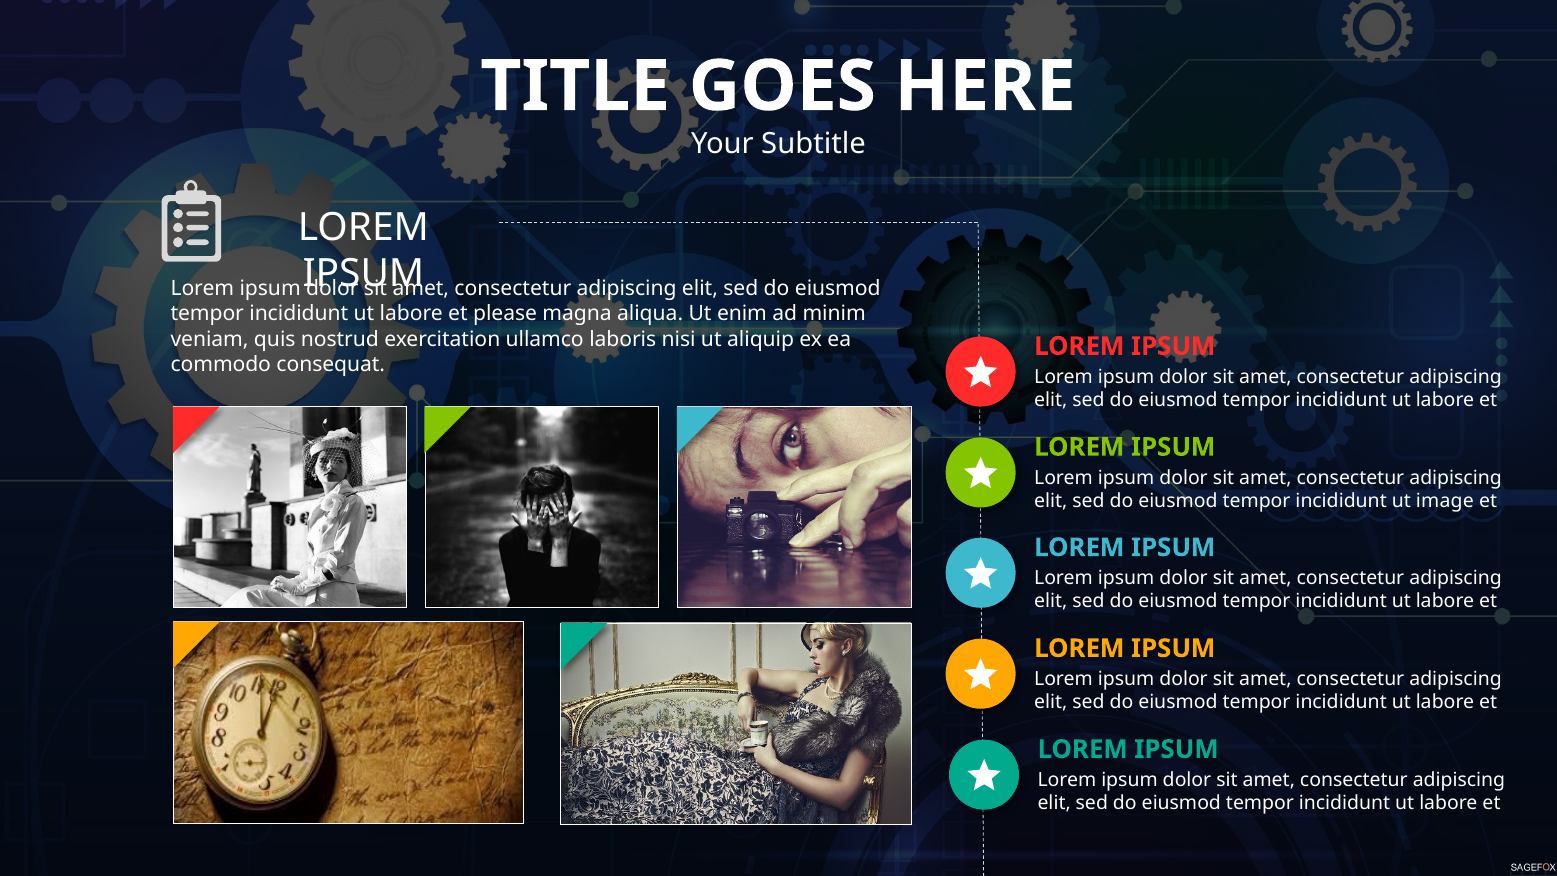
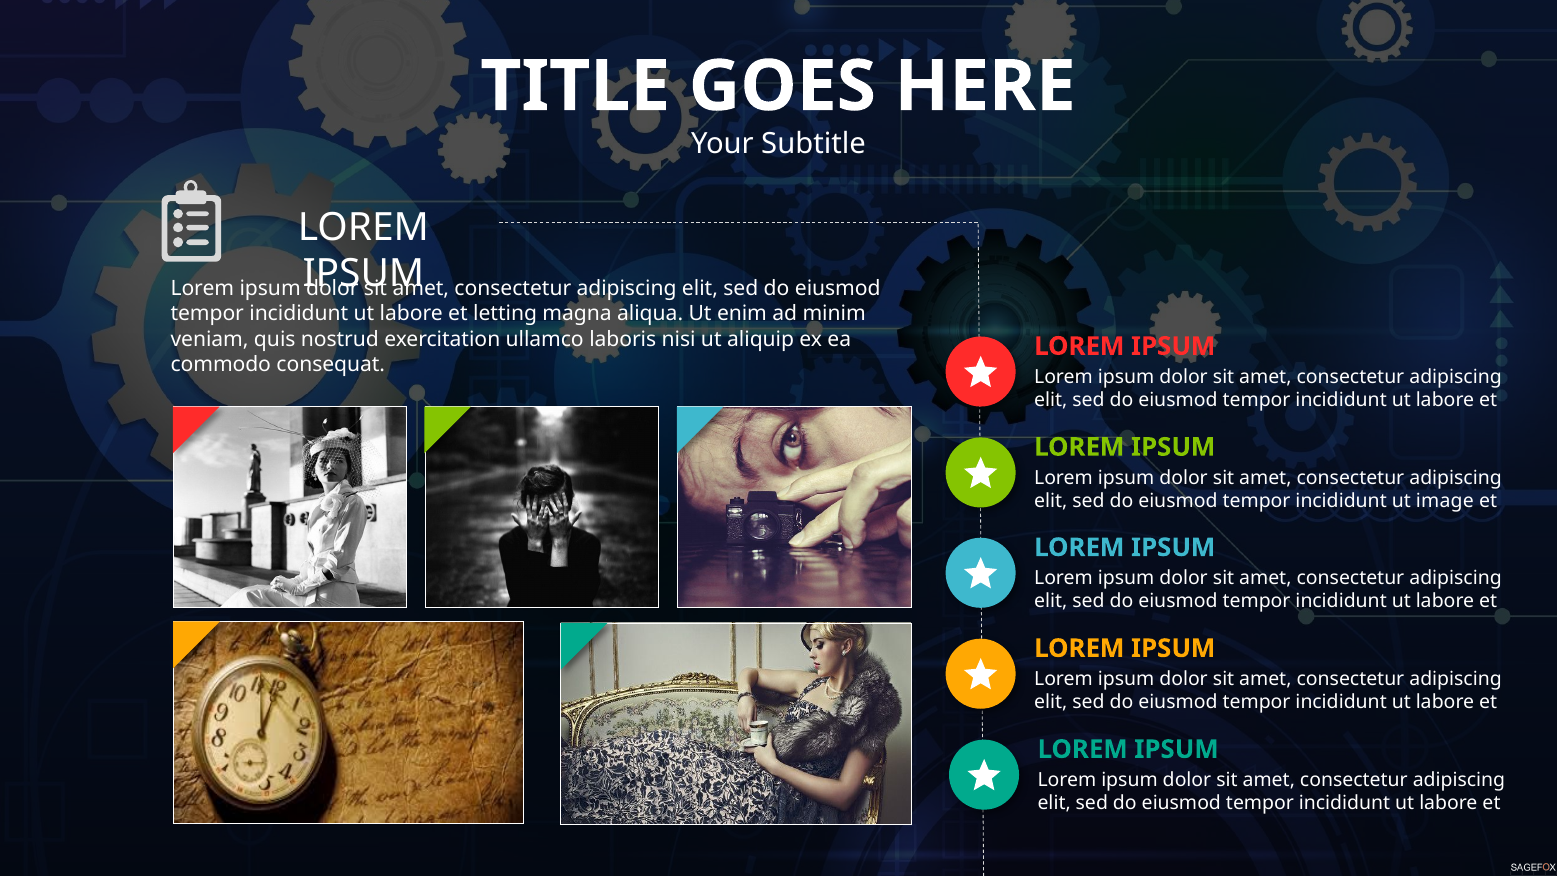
please: please -> letting (505, 314)
